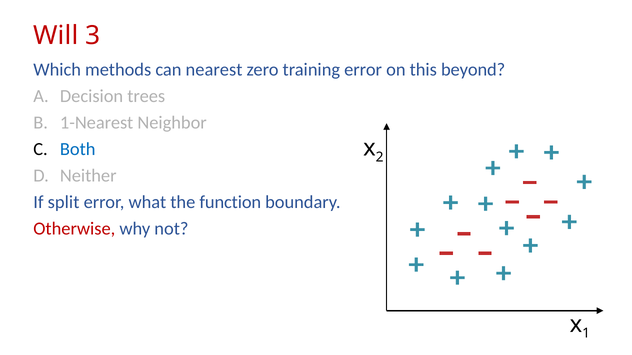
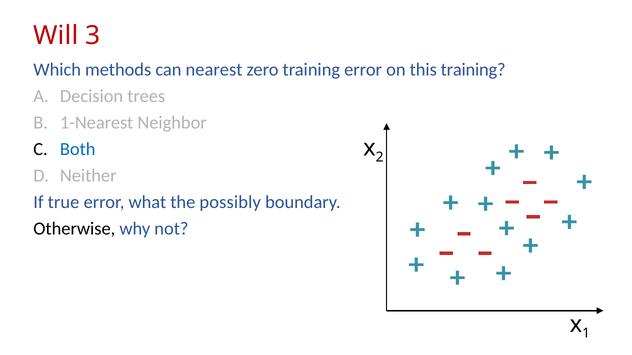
this beyond: beyond -> training (473, 70)
split: split -> true (64, 202)
function: function -> possibly (230, 202)
Otherwise colour: red -> black (74, 229)
